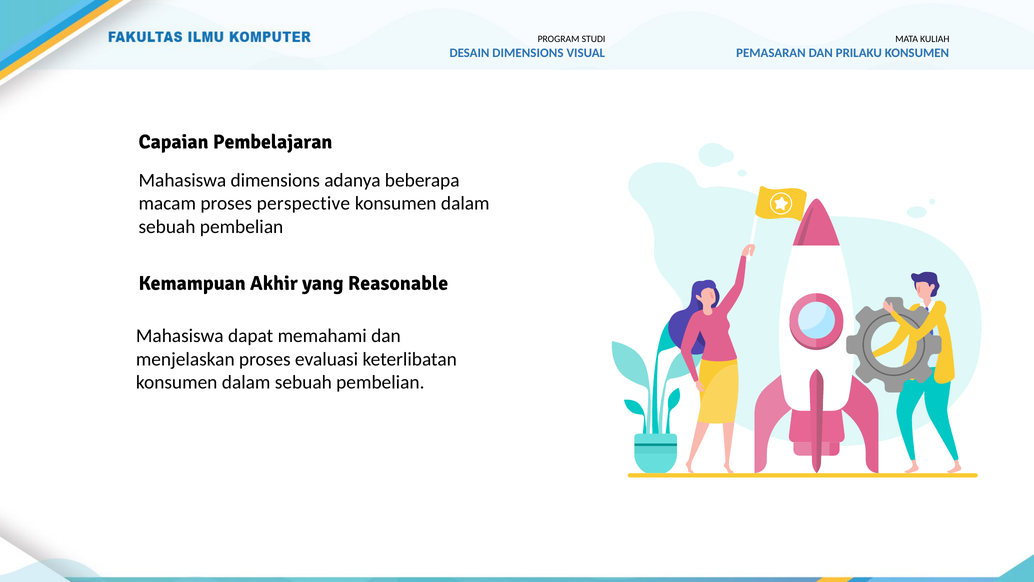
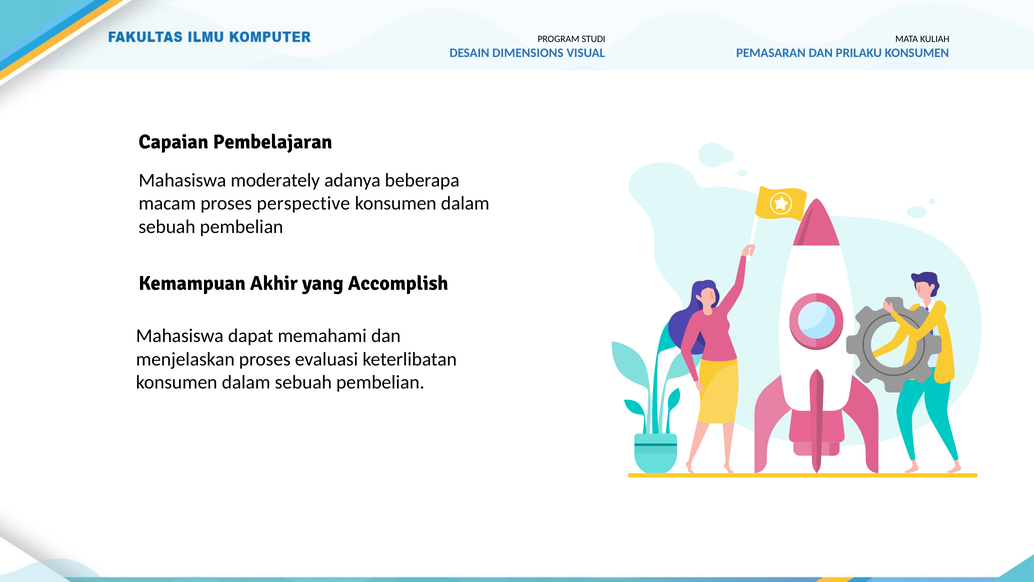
Mahasiswa dimensions: dimensions -> moderately (275, 180)
Reasonable: Reasonable -> Accomplish (398, 283)
